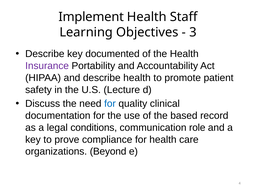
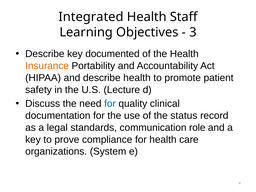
Implement: Implement -> Integrated (91, 17)
Insurance colour: purple -> orange (47, 66)
based: based -> status (184, 116)
conditions: conditions -> standards (94, 128)
Beyond: Beyond -> System (108, 152)
